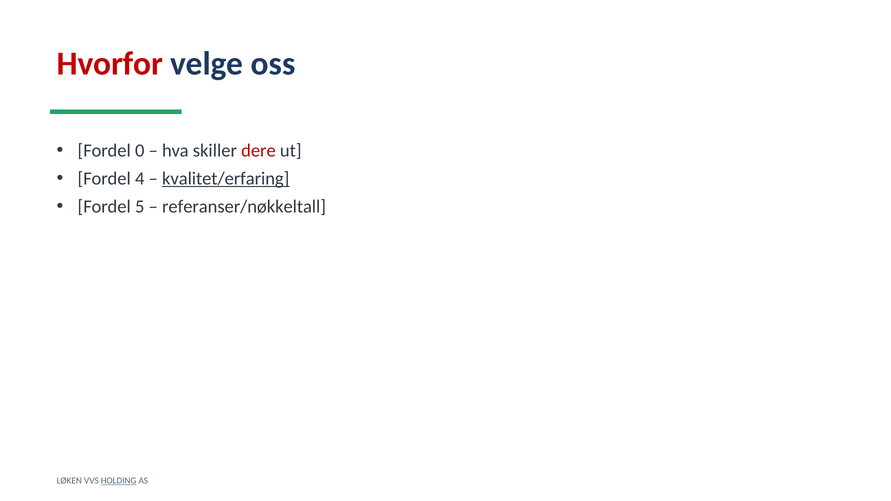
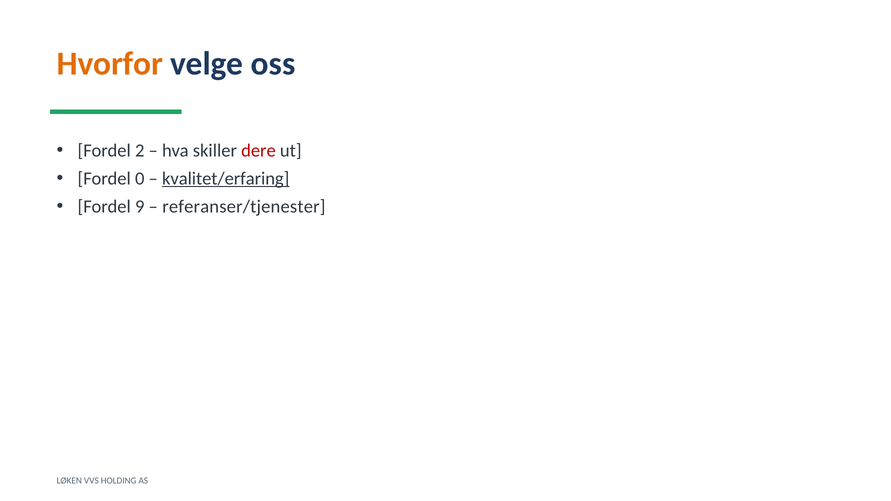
Hvorfor colour: red -> orange (110, 64)
0: 0 -> 2 (140, 151)
4: 4 -> 0 (140, 179)
5: 5 -> 9 (140, 207)
referanser/nøkkeltall: referanser/nøkkeltall -> referanser/tjenester (244, 207)
HOLDING underline: present -> none (119, 481)
